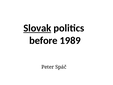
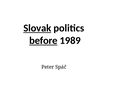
before underline: none -> present (43, 40)
